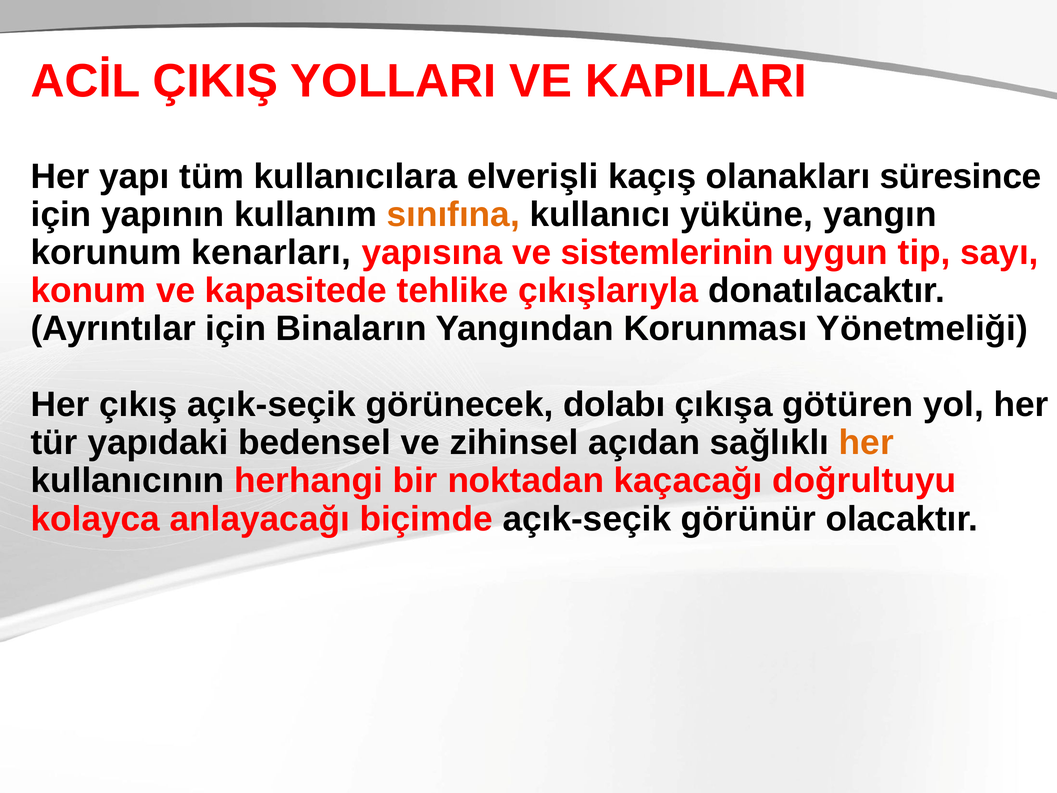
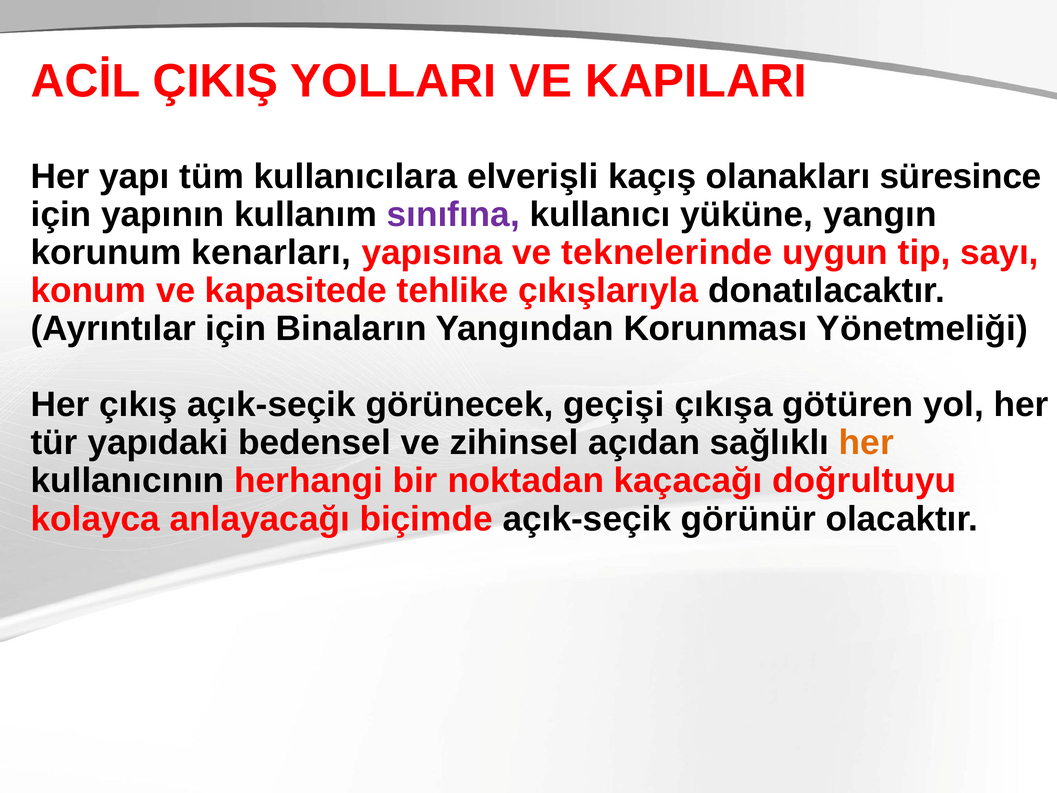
sınıfına colour: orange -> purple (453, 214)
sistemlerinin: sistemlerinin -> teknelerinde (667, 252)
dolabı: dolabı -> geçişi (614, 405)
